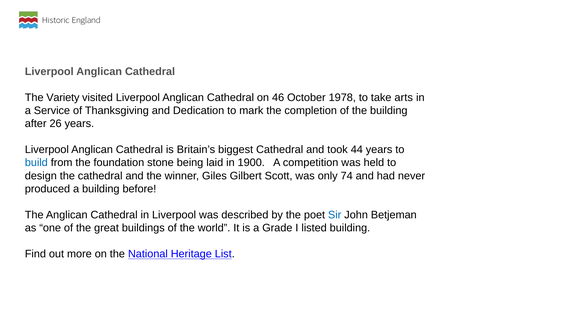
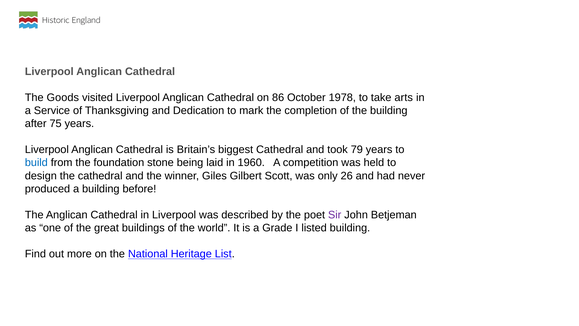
Variety: Variety -> Goods (63, 97)
46: 46 -> 86 (278, 97)
26: 26 -> 75 (56, 123)
44: 44 -> 79 (357, 150)
1900: 1900 -> 1960 (251, 163)
74: 74 -> 26 (347, 176)
Sir colour: blue -> purple (335, 215)
